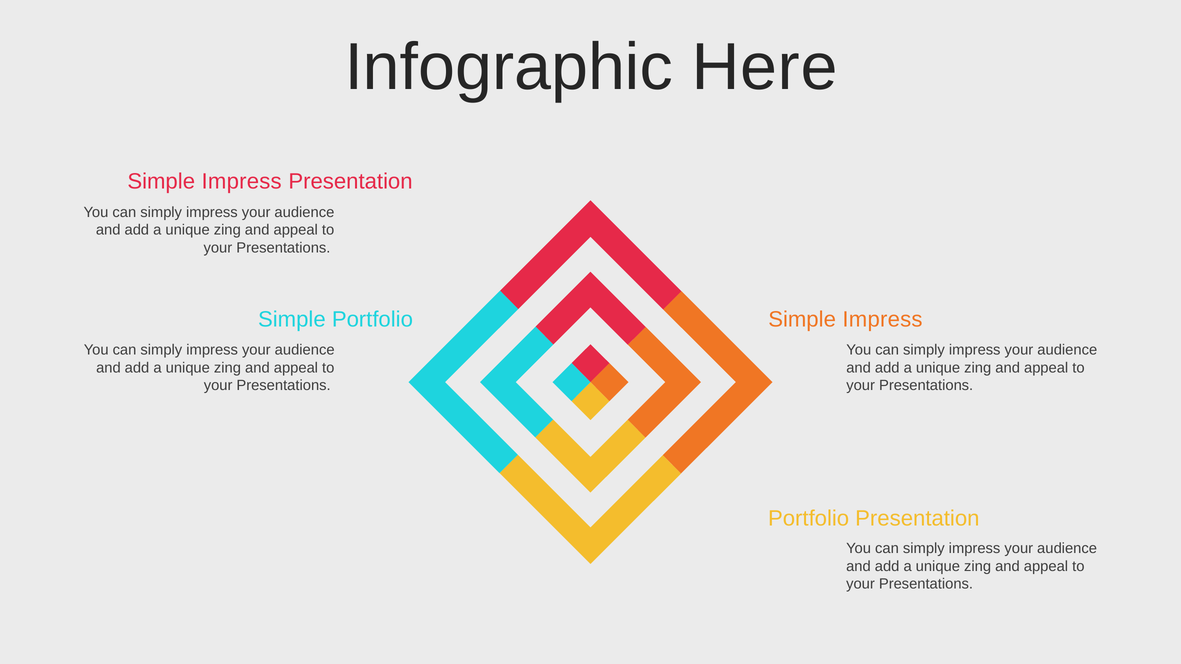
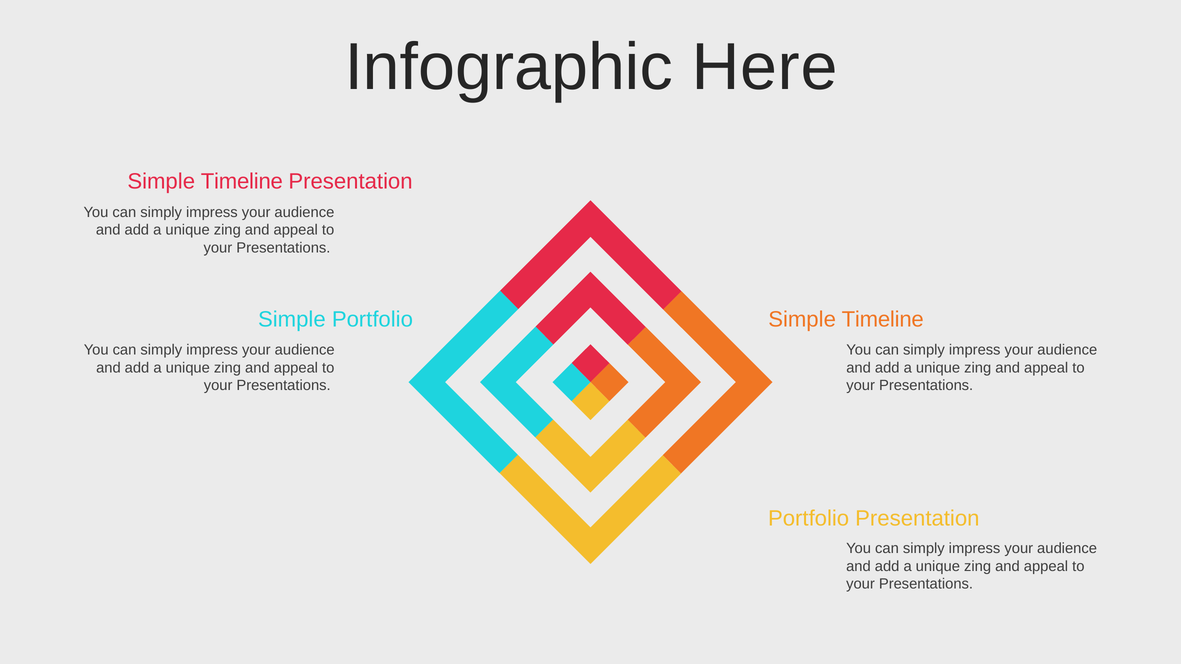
Impress: Impress -> Timeline (242, 182)
Impress: Impress -> Timeline (883, 320)
